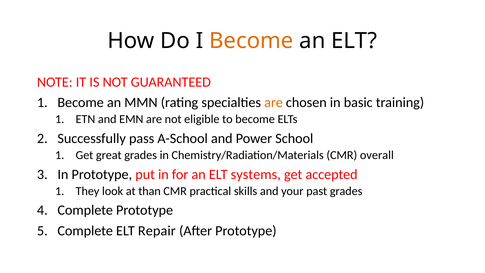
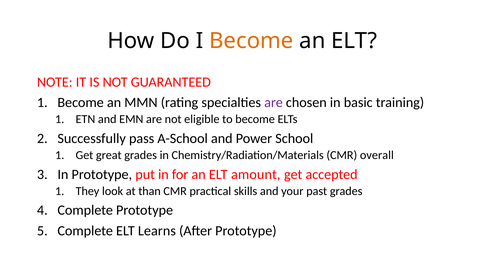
are colour: orange -> purple (274, 102)
systems: systems -> amount (256, 174)
Repair: Repair -> Learns (157, 231)
